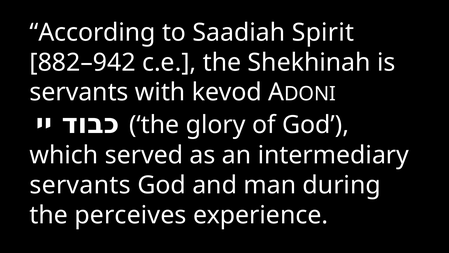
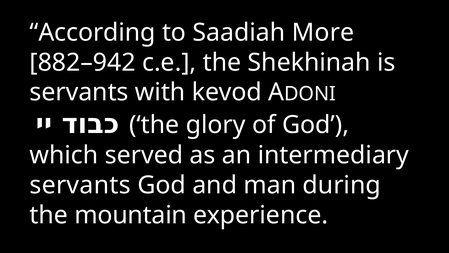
Spirit: Spirit -> More (323, 32)
perceives: perceives -> mountain (131, 215)
